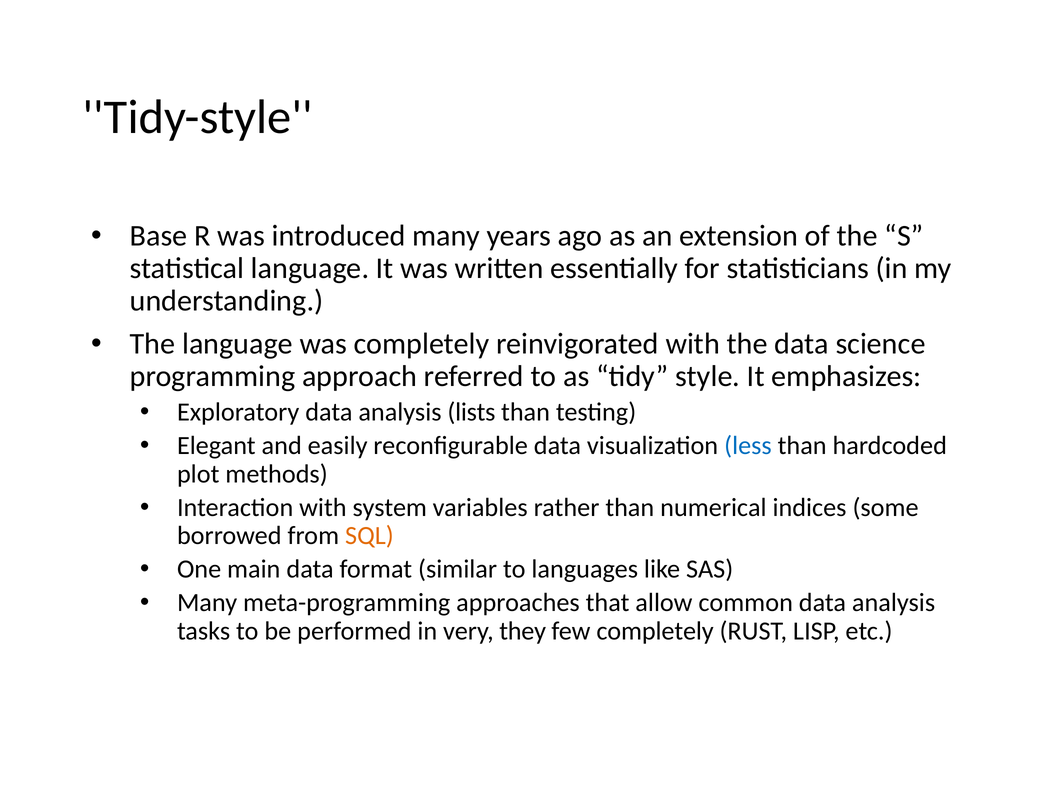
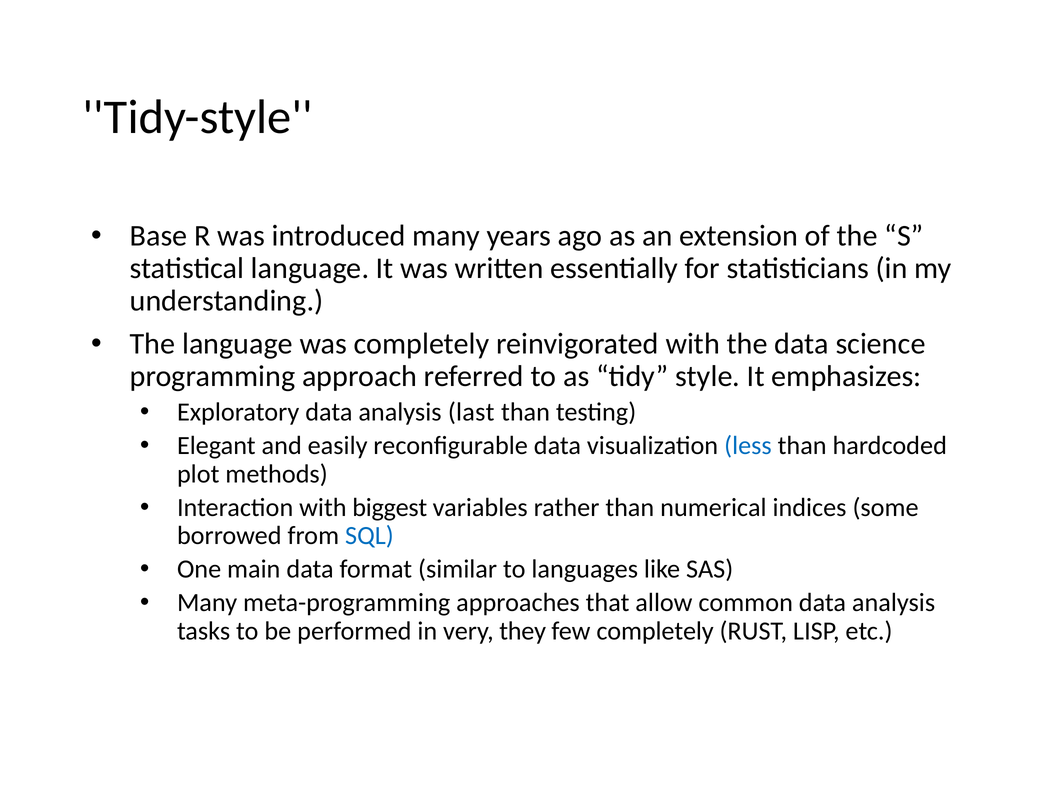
lists: lists -> last (471, 412)
system: system -> biggest (390, 508)
SQL colour: orange -> blue (369, 536)
